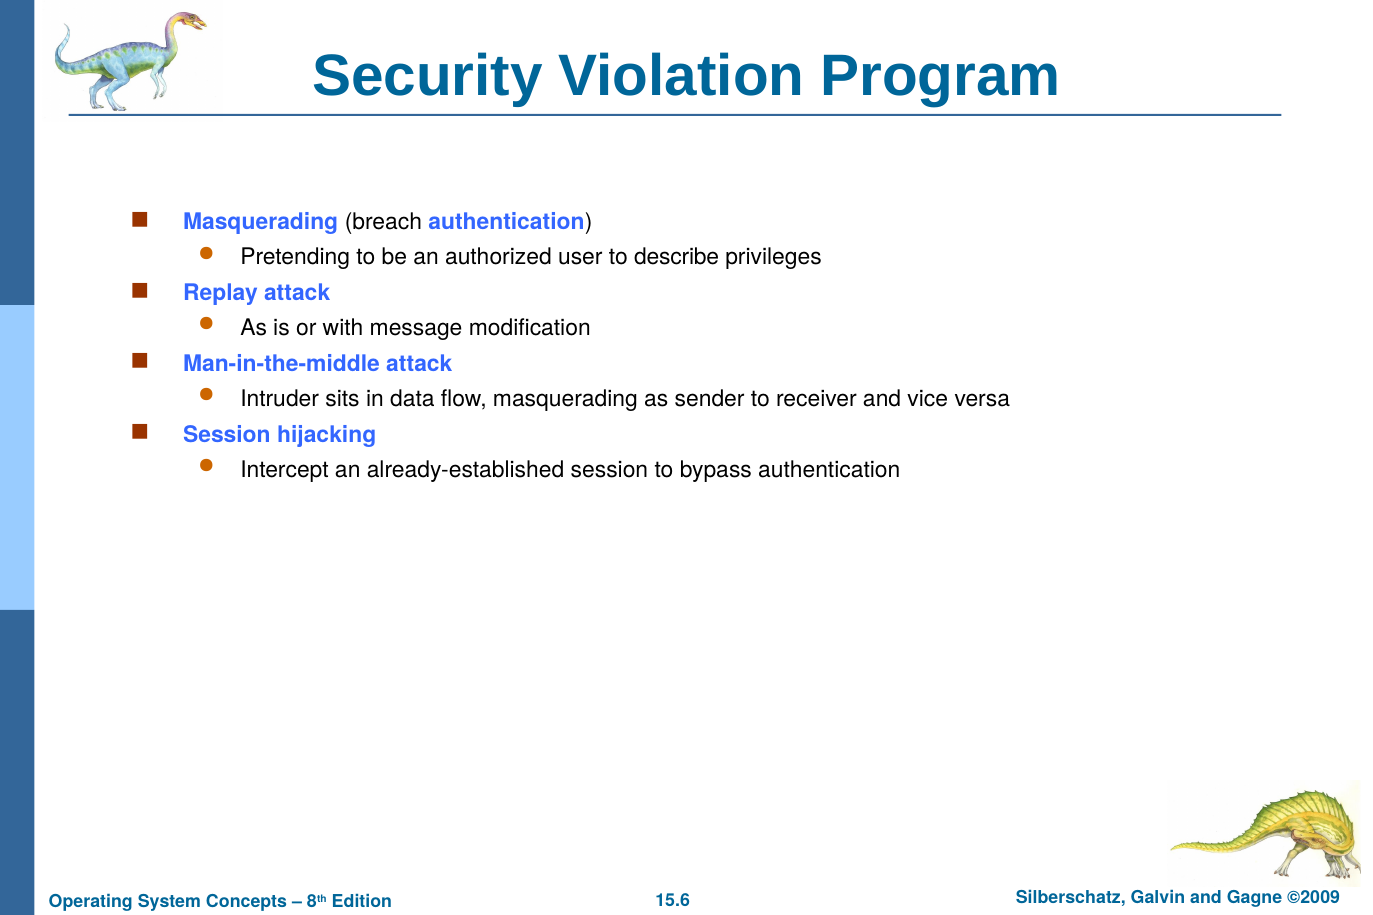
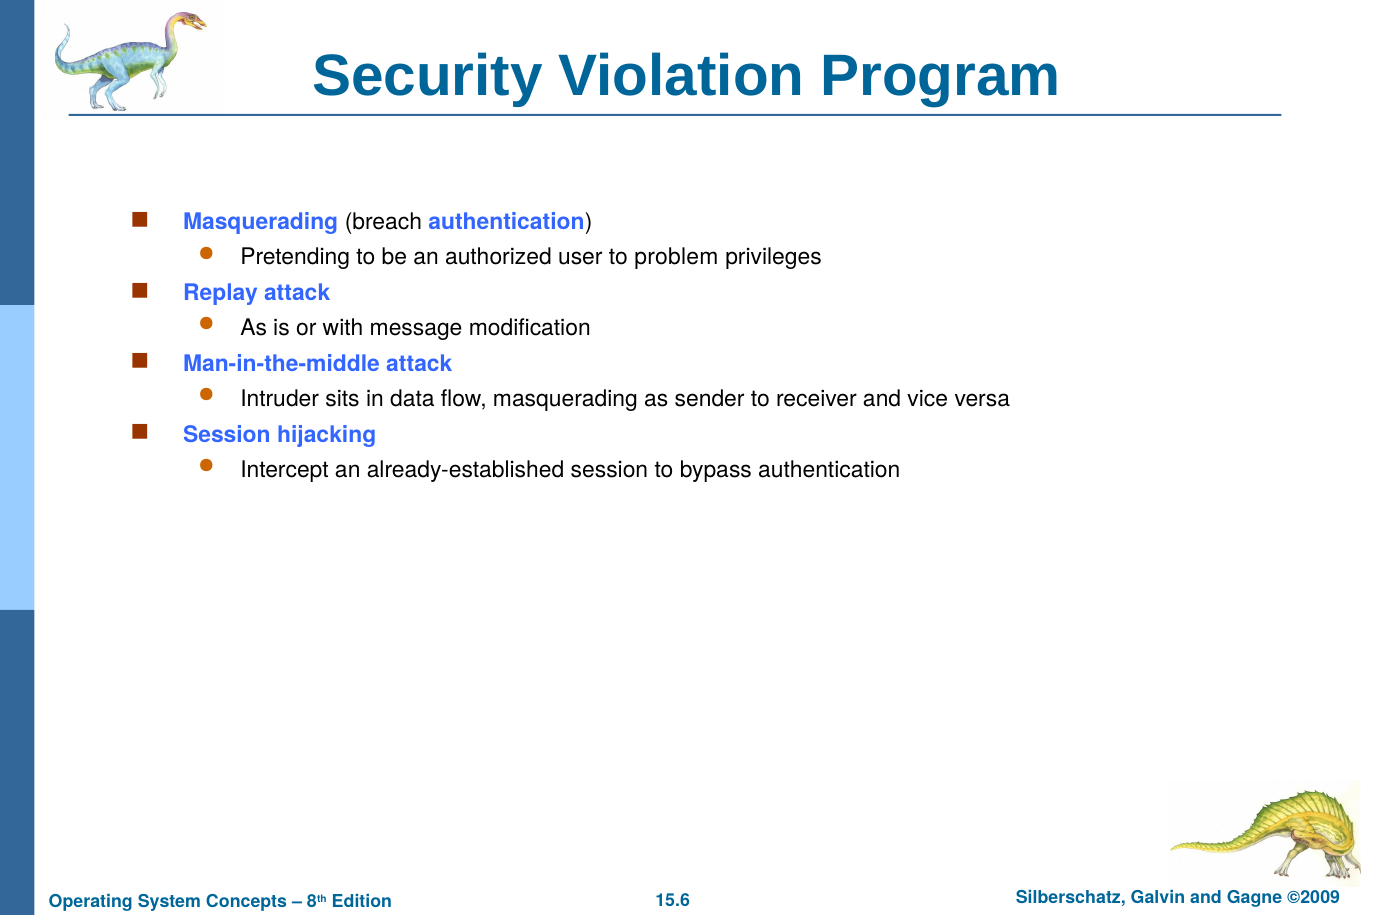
describe: describe -> problem (676, 257)
